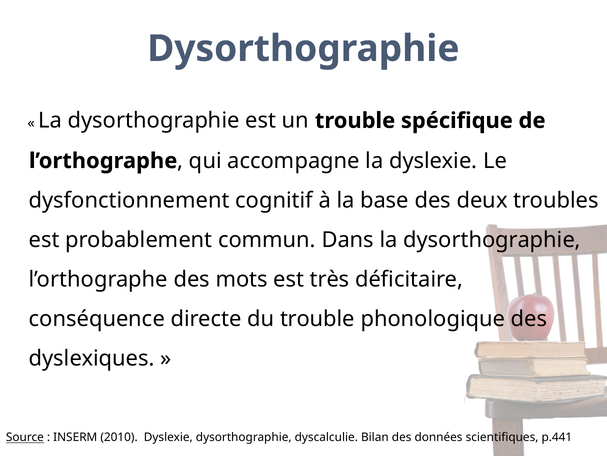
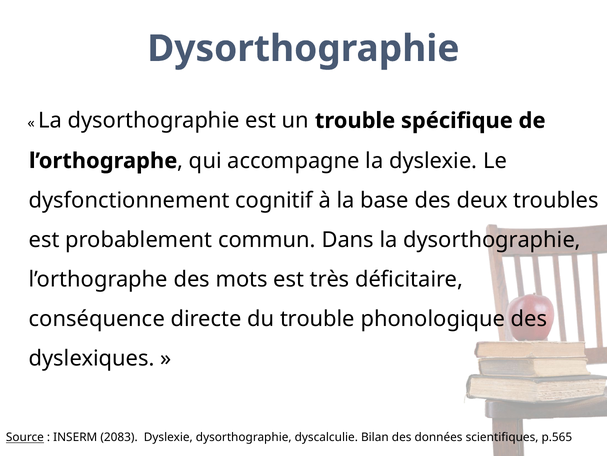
2010: 2010 -> 2083 (119, 437)
p.441: p.441 -> p.565 (557, 437)
